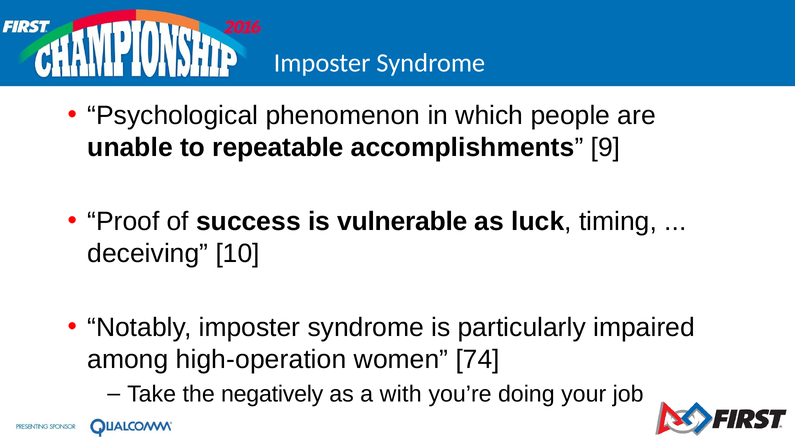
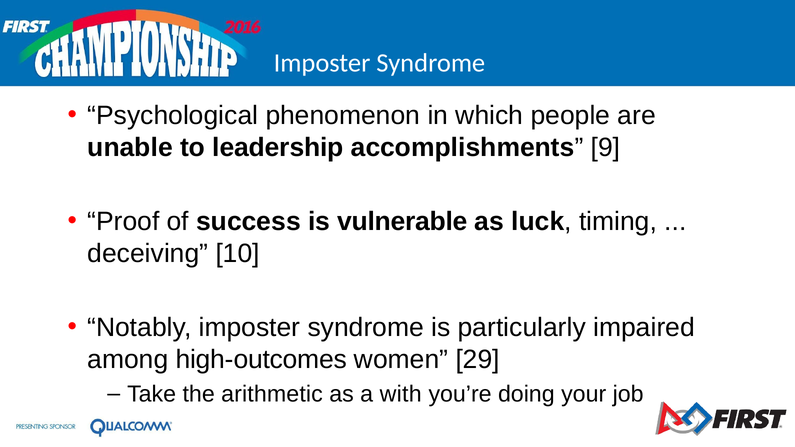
repeatable: repeatable -> leadership (278, 148)
high-operation: high-operation -> high-outcomes (261, 360)
74: 74 -> 29 (478, 360)
negatively: negatively -> arithmetic (272, 394)
